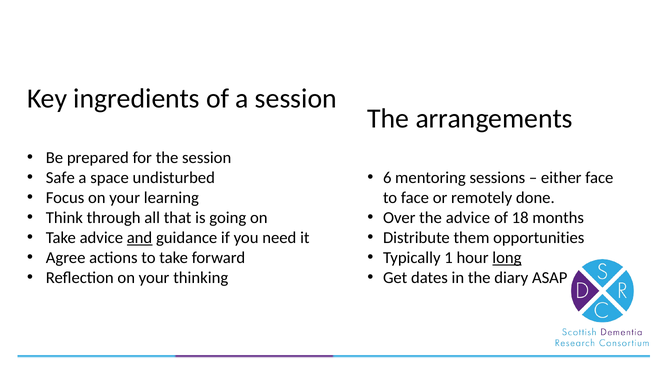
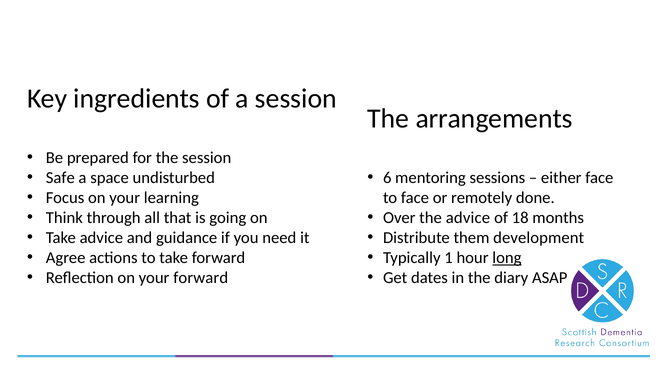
and underline: present -> none (140, 238)
opportunities: opportunities -> development (539, 238)
your thinking: thinking -> forward (201, 278)
